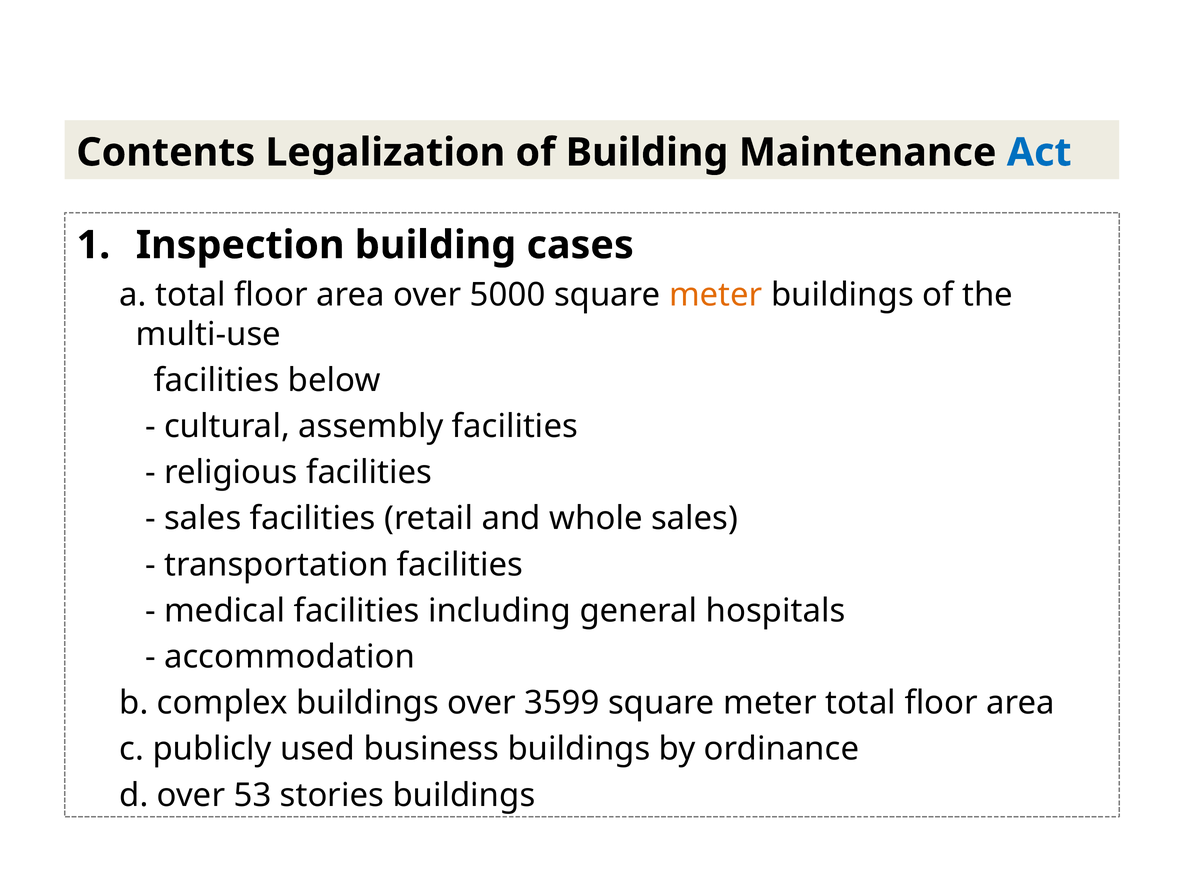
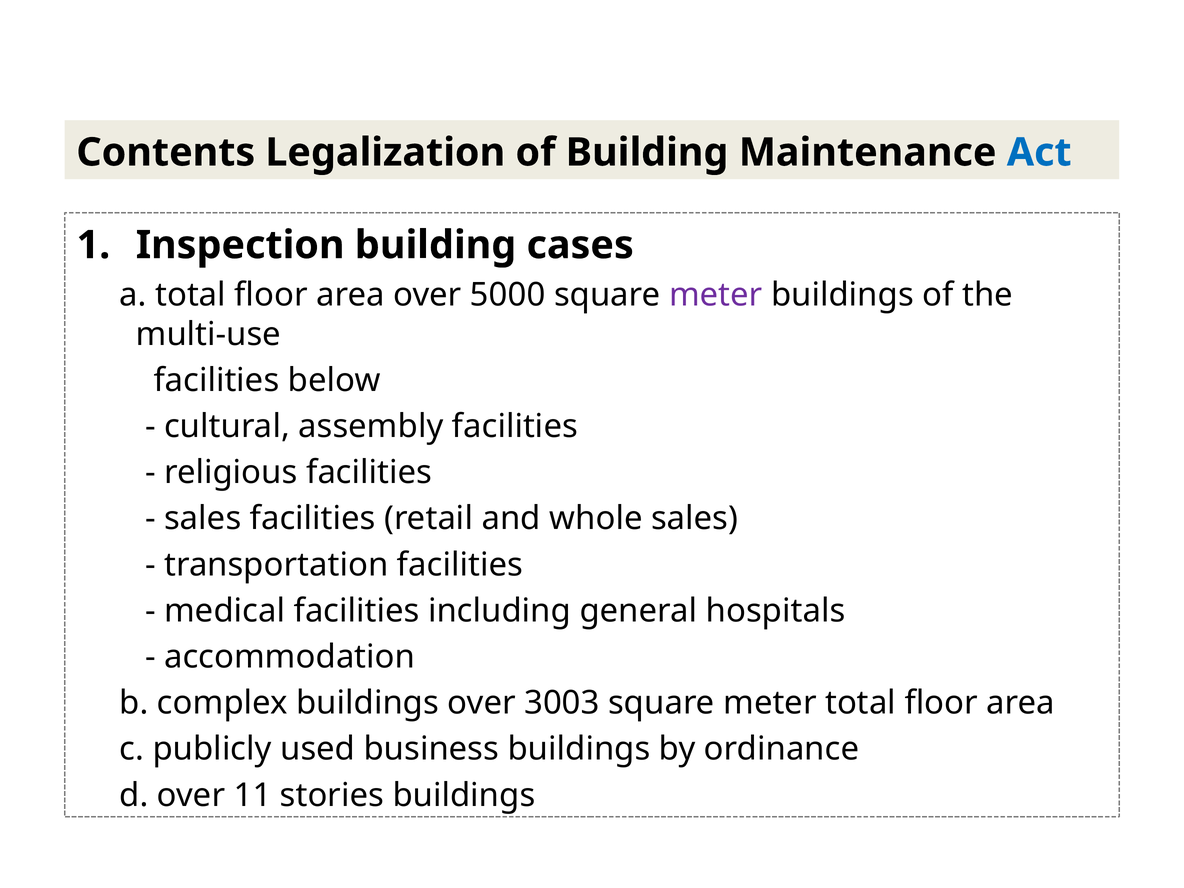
meter colour: orange -> purple (716, 295)
3599: 3599 -> 3003 (562, 703)
53: 53 -> 11 (252, 795)
